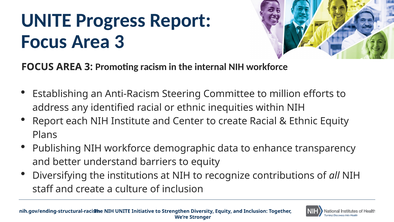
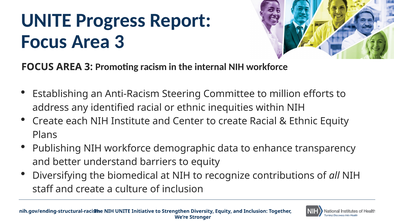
Report: Report -> Create (48, 121)
institutions: institutions -> biomedical (133, 175)
